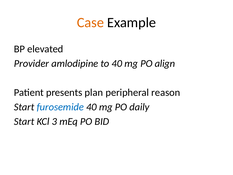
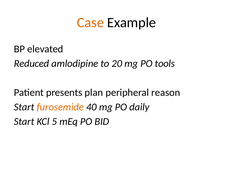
Provider: Provider -> Reduced (32, 63)
to 40: 40 -> 20 (117, 63)
align: align -> tools (165, 63)
furosemide colour: blue -> orange (60, 107)
3: 3 -> 5 (54, 121)
